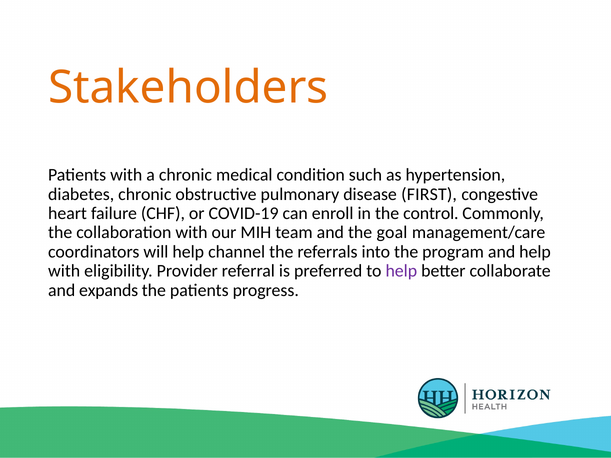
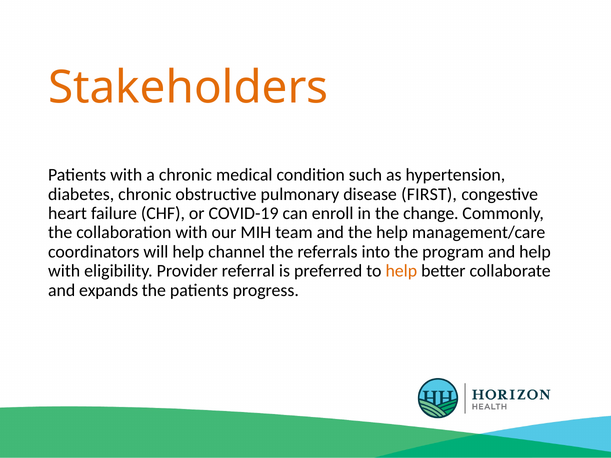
control: control -> change (431, 213)
the goal: goal -> help (392, 233)
help colour: purple -> orange (401, 271)
